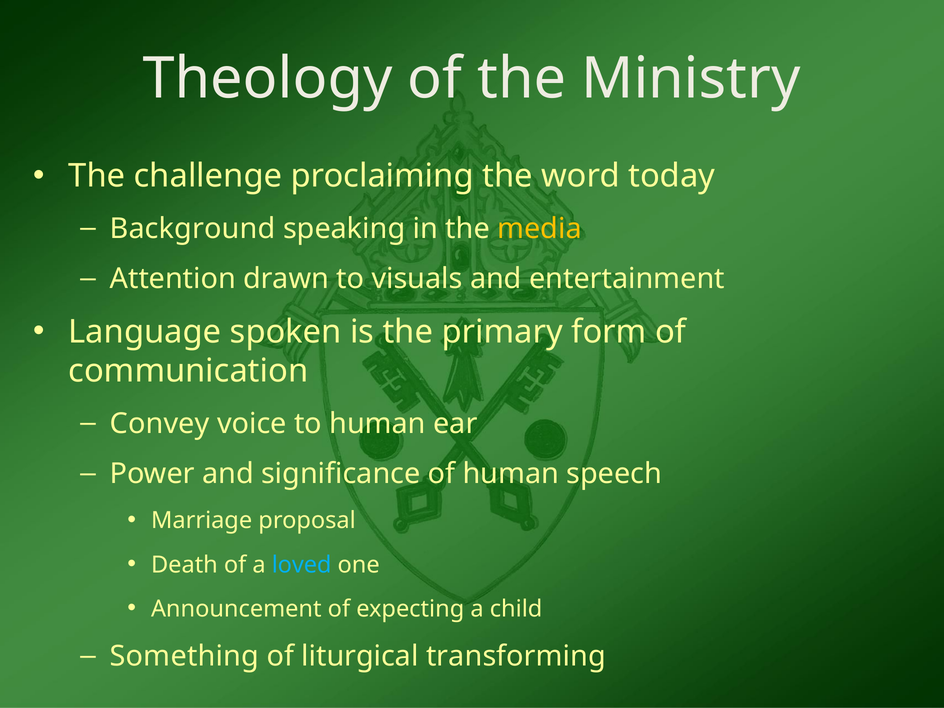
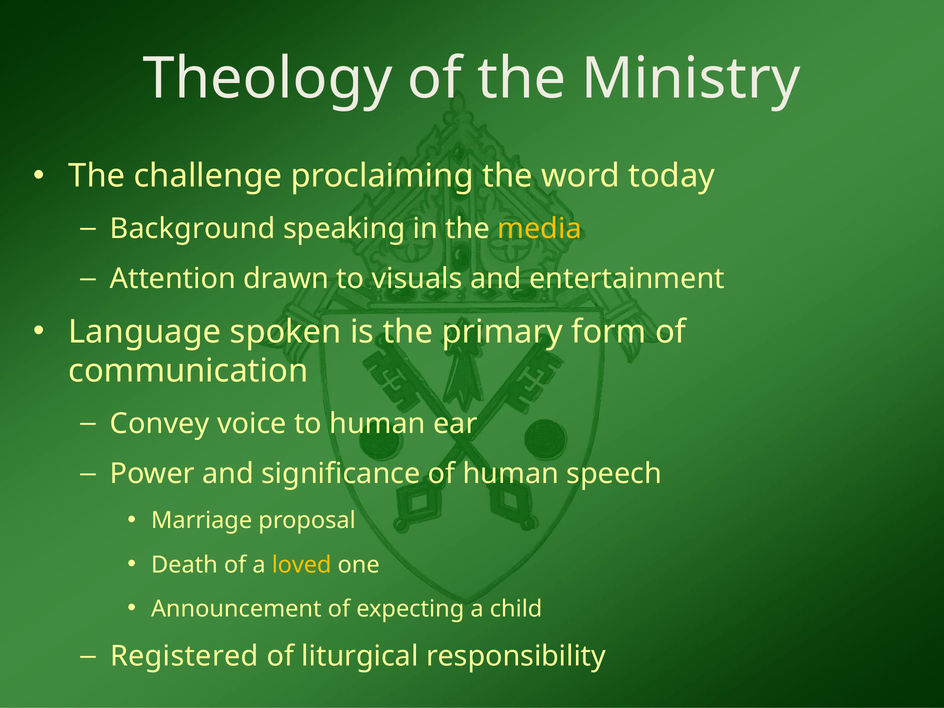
loved colour: light blue -> yellow (302, 565)
Something: Something -> Registered (184, 656)
transforming: transforming -> responsibility (516, 656)
